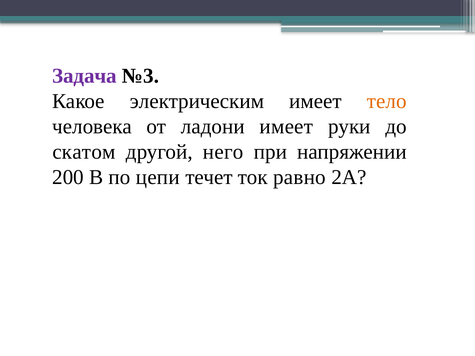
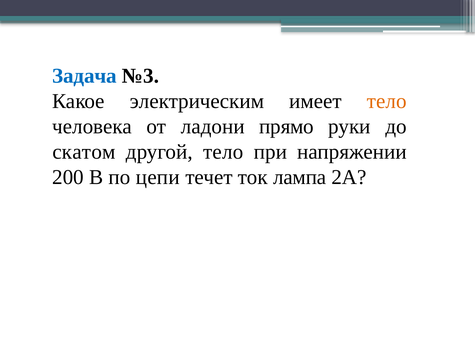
Задача colour: purple -> blue (84, 76)
ладони имеет: имеет -> прямо (287, 127)
другой него: него -> тело (223, 152)
равно: равно -> лампа (300, 177)
